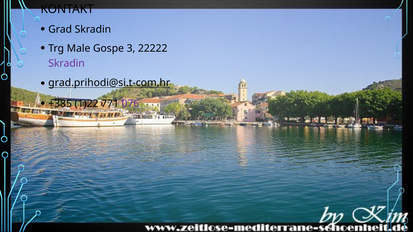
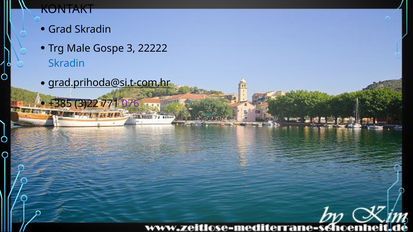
Skradin colour: purple -> blue (67, 63)
grad.prihodi@si.t-com.hr: grad.prihodi@si.t-com.hr -> grad.prihoda@si.t-com.hr (109, 83)
1)22: 1)22 -> 3)22 (87, 104)
